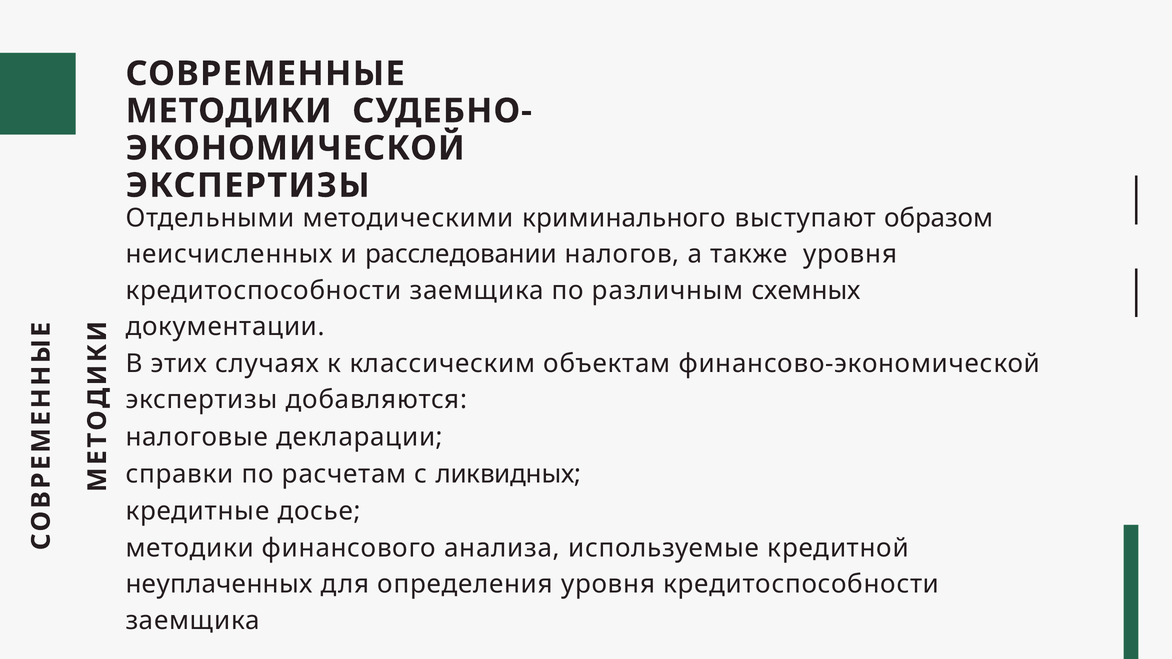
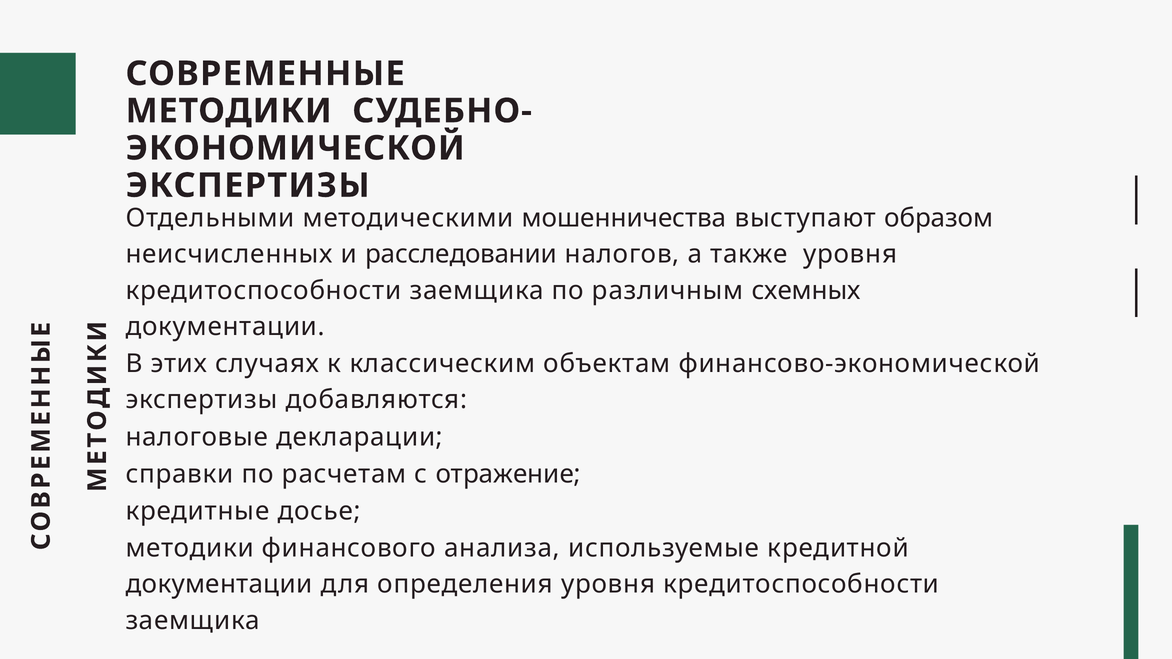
криминального: криминального -> мошенничества (624, 218)
ликвидных: ликвидных -> отражение (508, 474)
неуплаченных: неуплаченных -> документации (219, 585)
